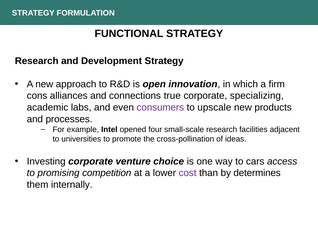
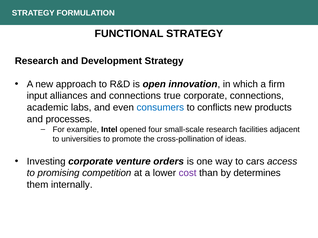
cons: cons -> input (37, 96)
corporate specializing: specializing -> connections (257, 96)
consumers colour: purple -> blue (160, 108)
upscale: upscale -> conflicts (214, 108)
choice: choice -> orders (169, 162)
